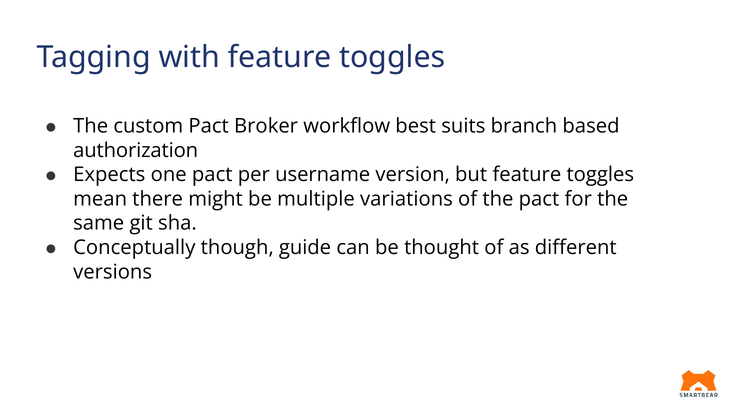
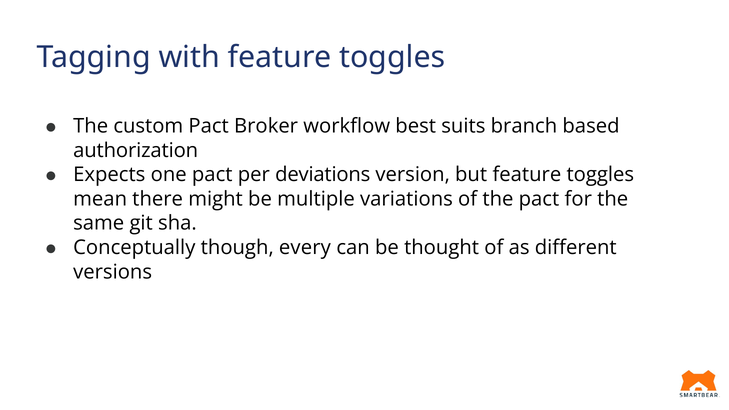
username: username -> deviations (323, 175)
guide: guide -> every (305, 248)
